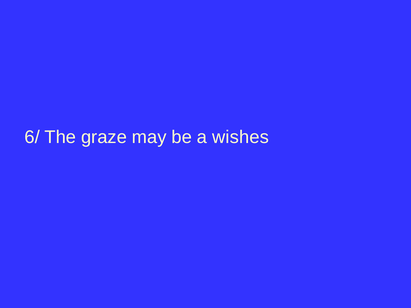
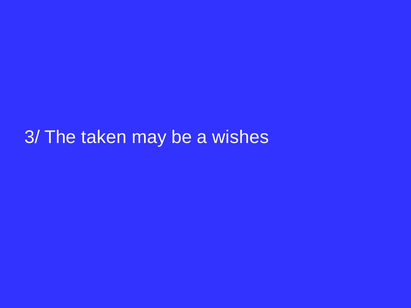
6/: 6/ -> 3/ (32, 137)
graze: graze -> taken (104, 137)
